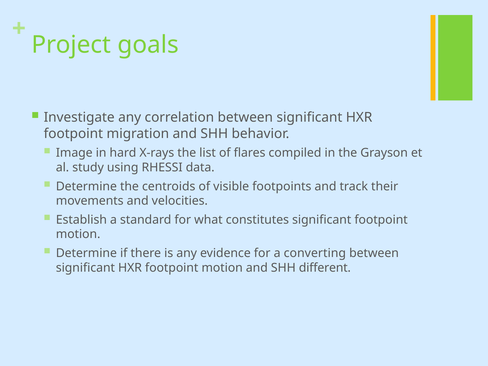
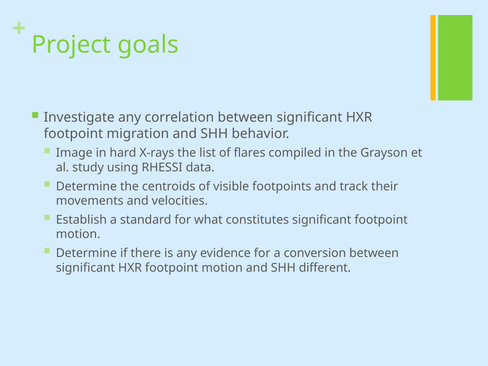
converting: converting -> conversion (315, 253)
